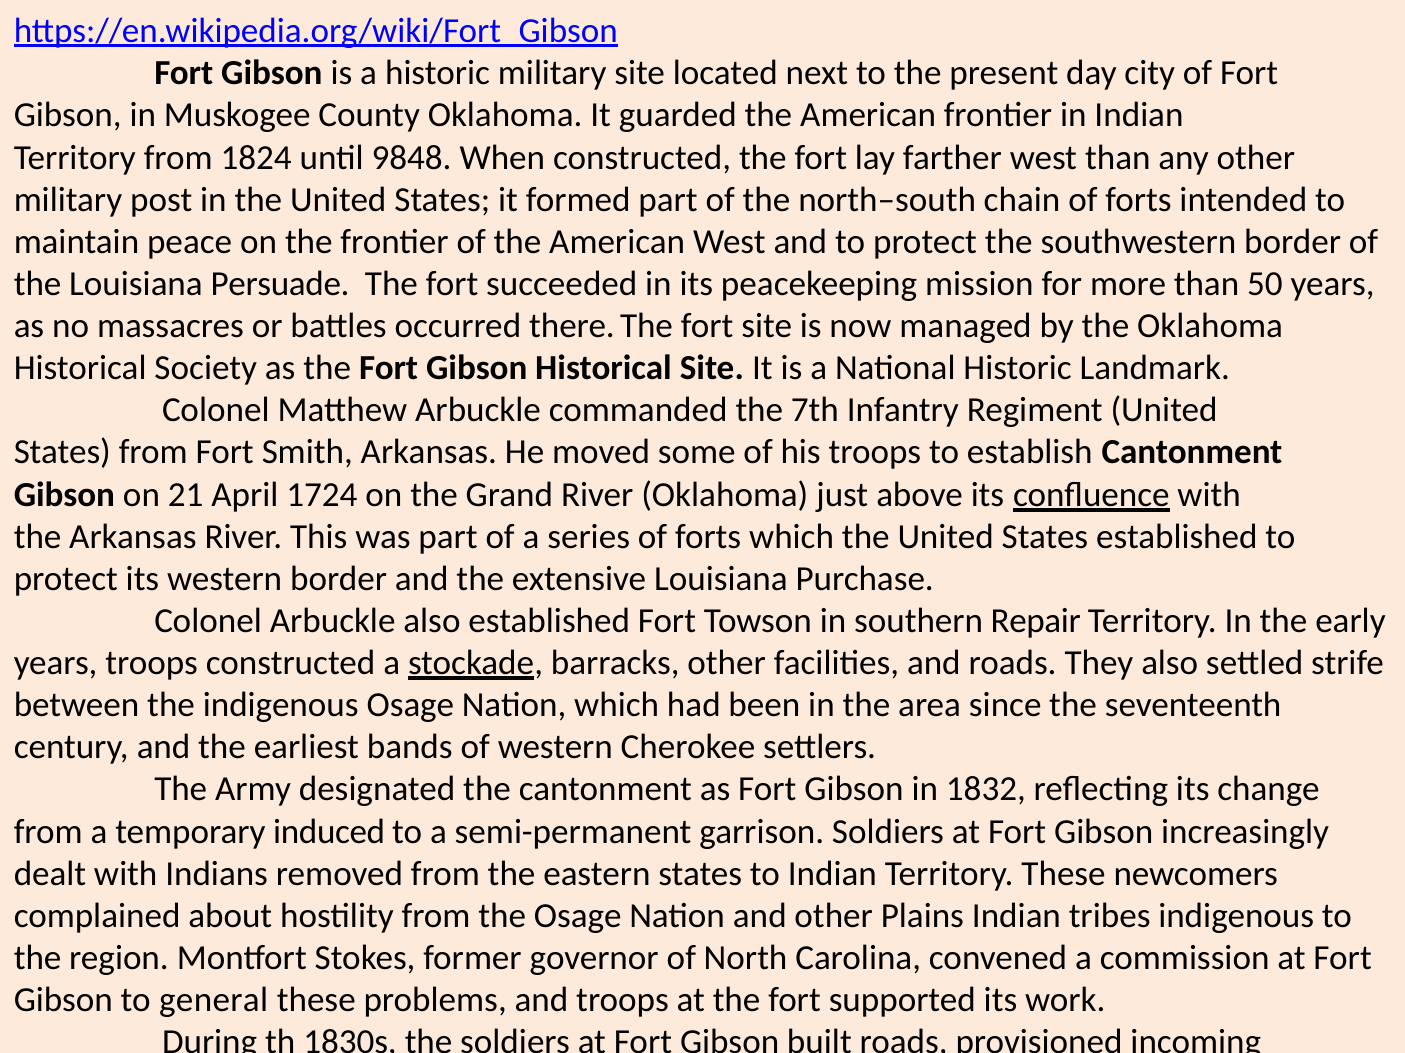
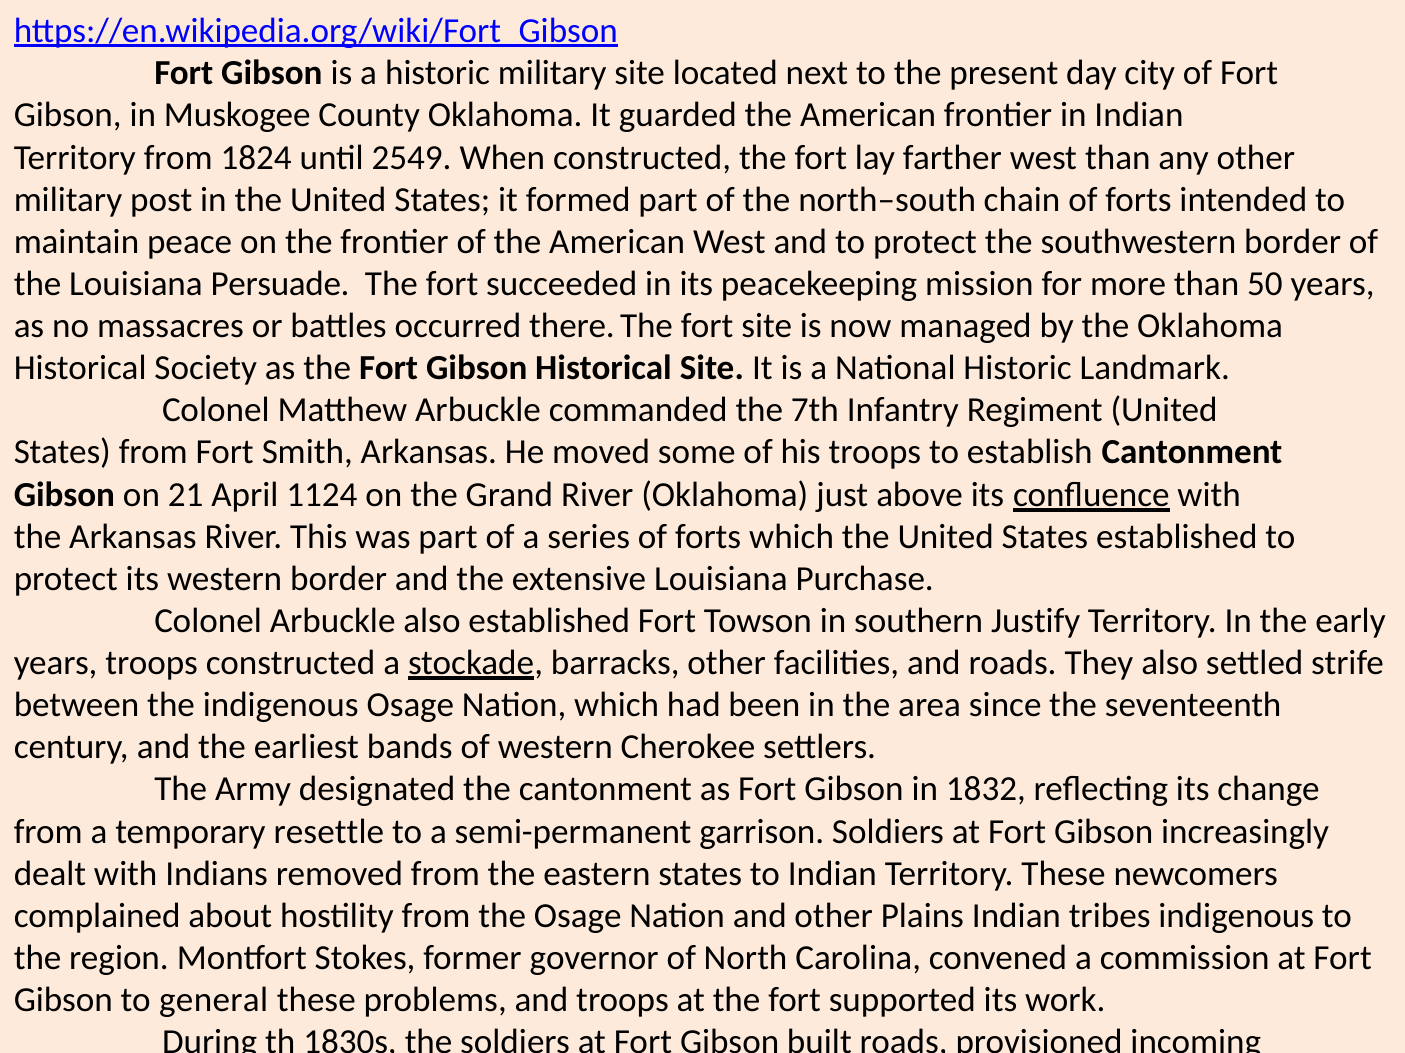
9848: 9848 -> 2549 (412, 158)
1724: 1724 -> 1124 (322, 495)
Repair: Repair -> Justify (1036, 621)
induced: induced -> resettle (329, 832)
